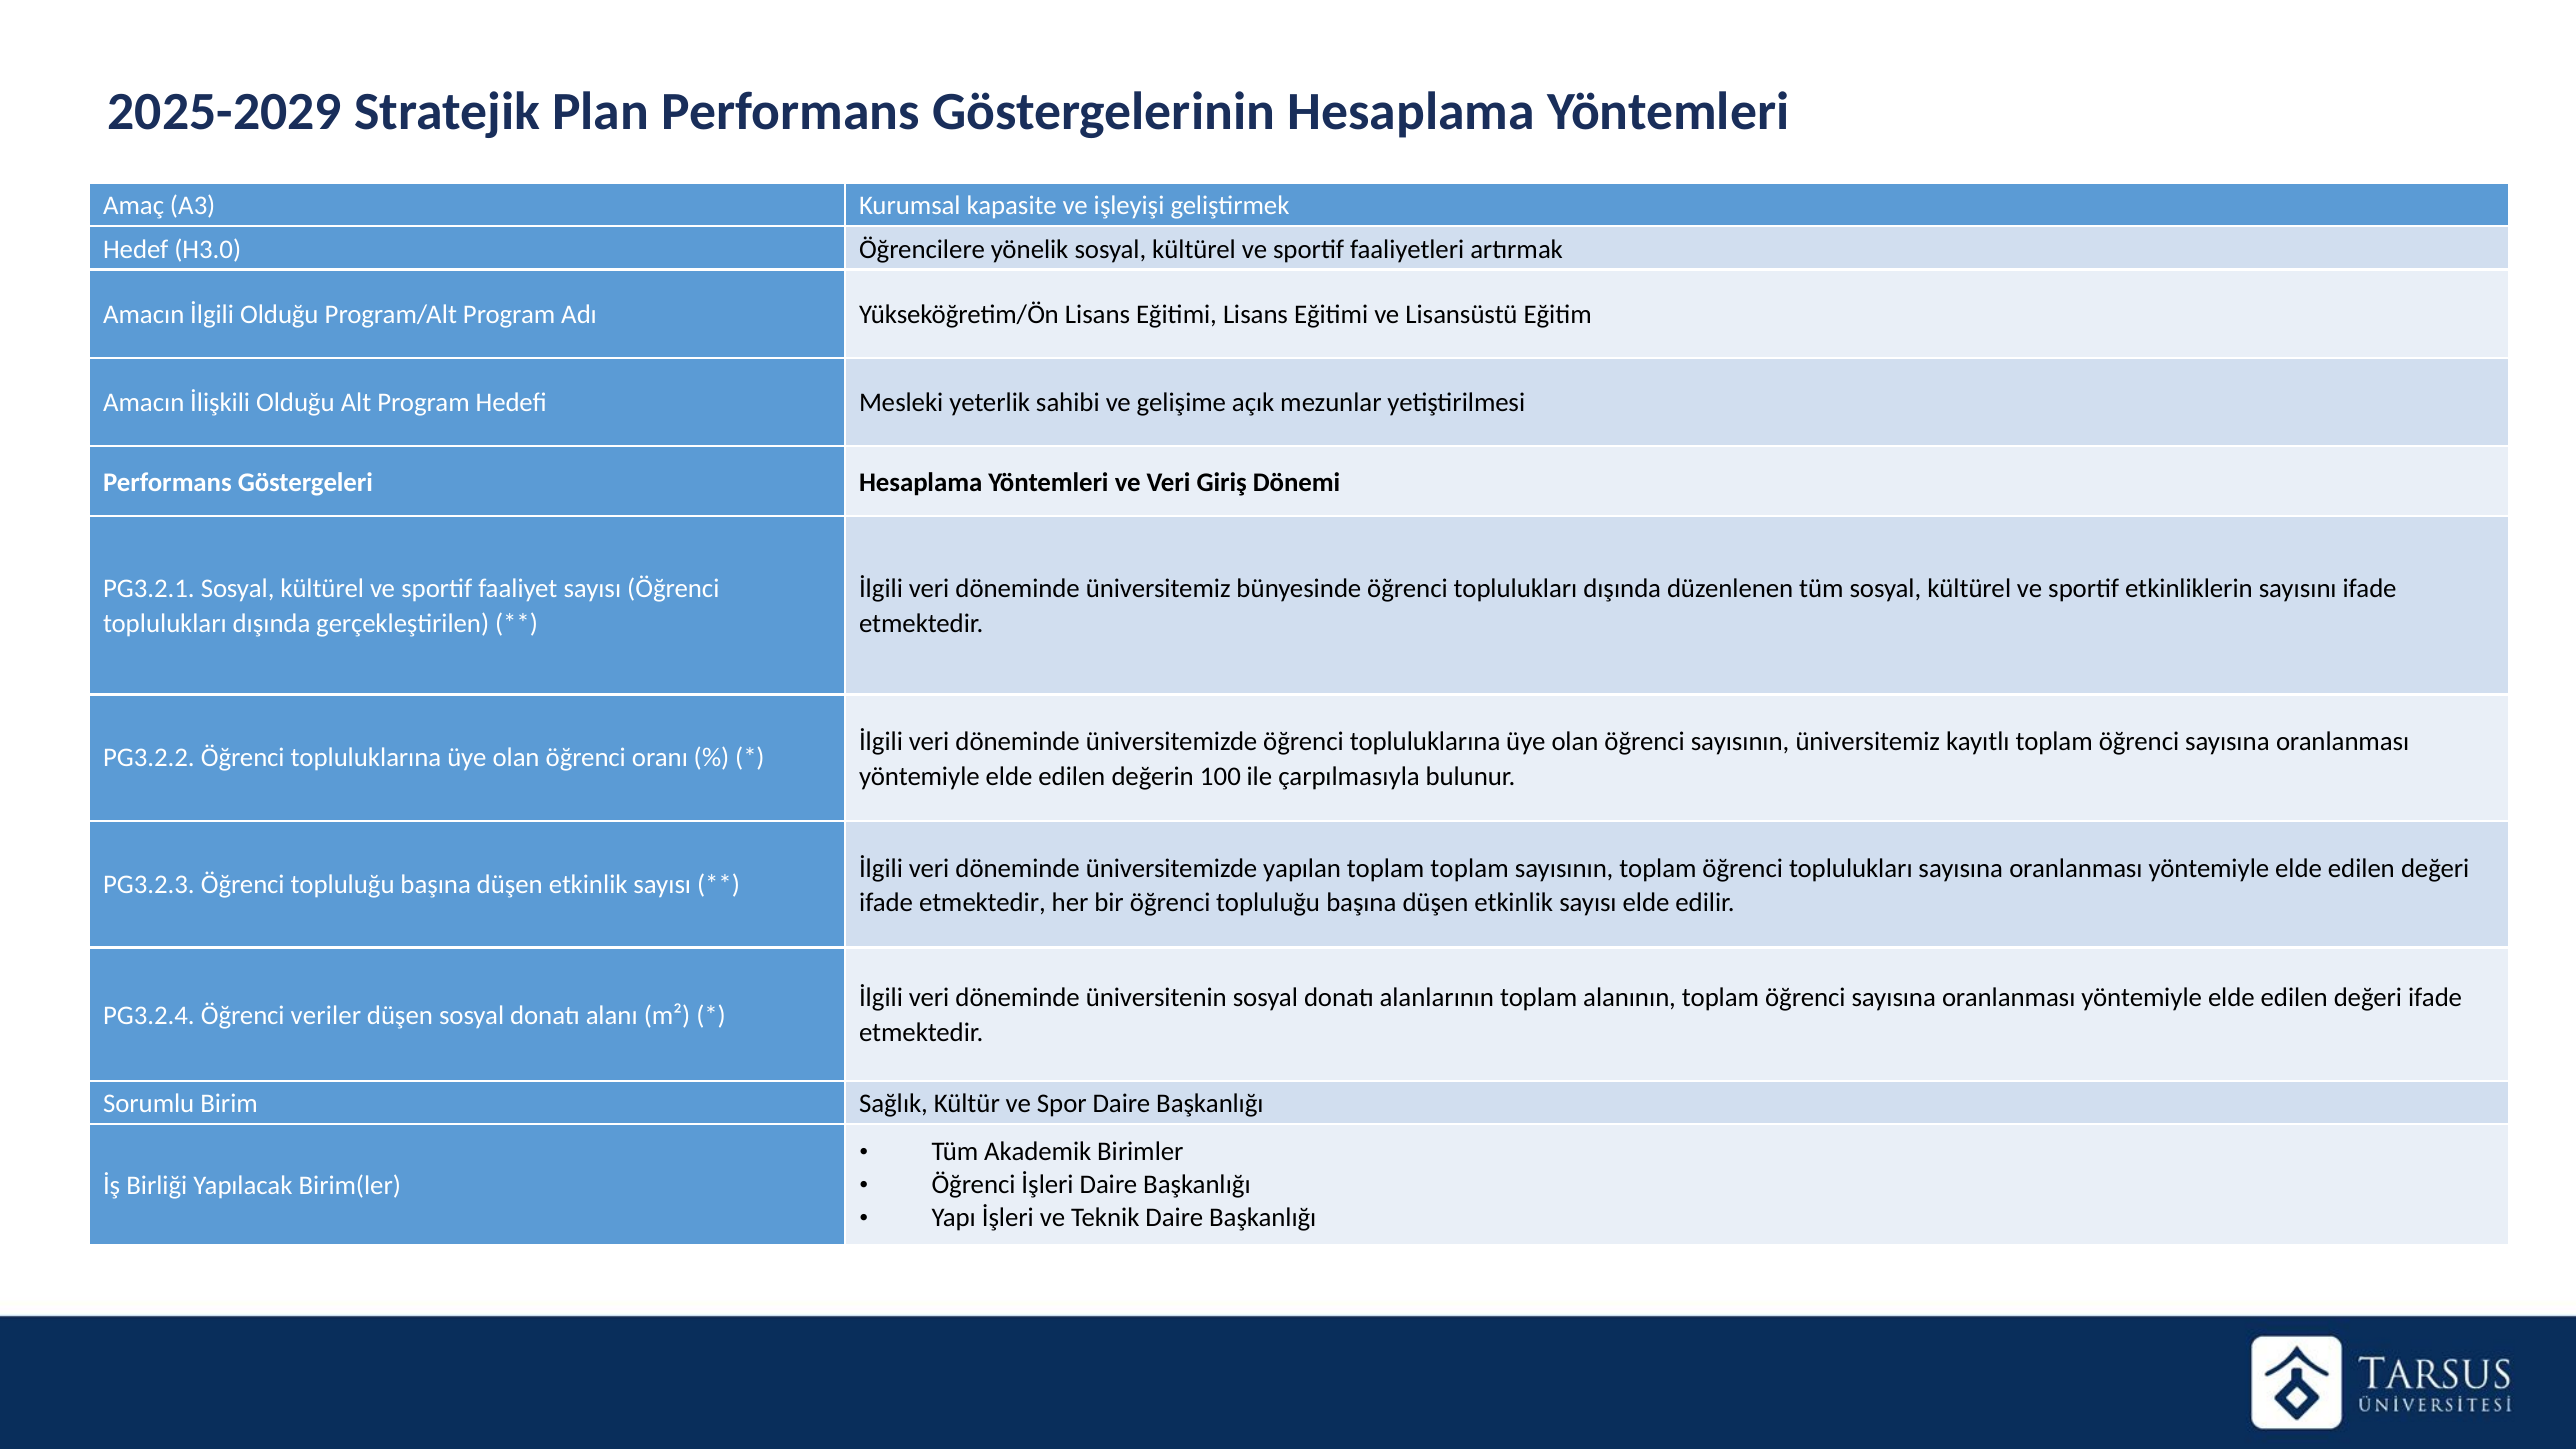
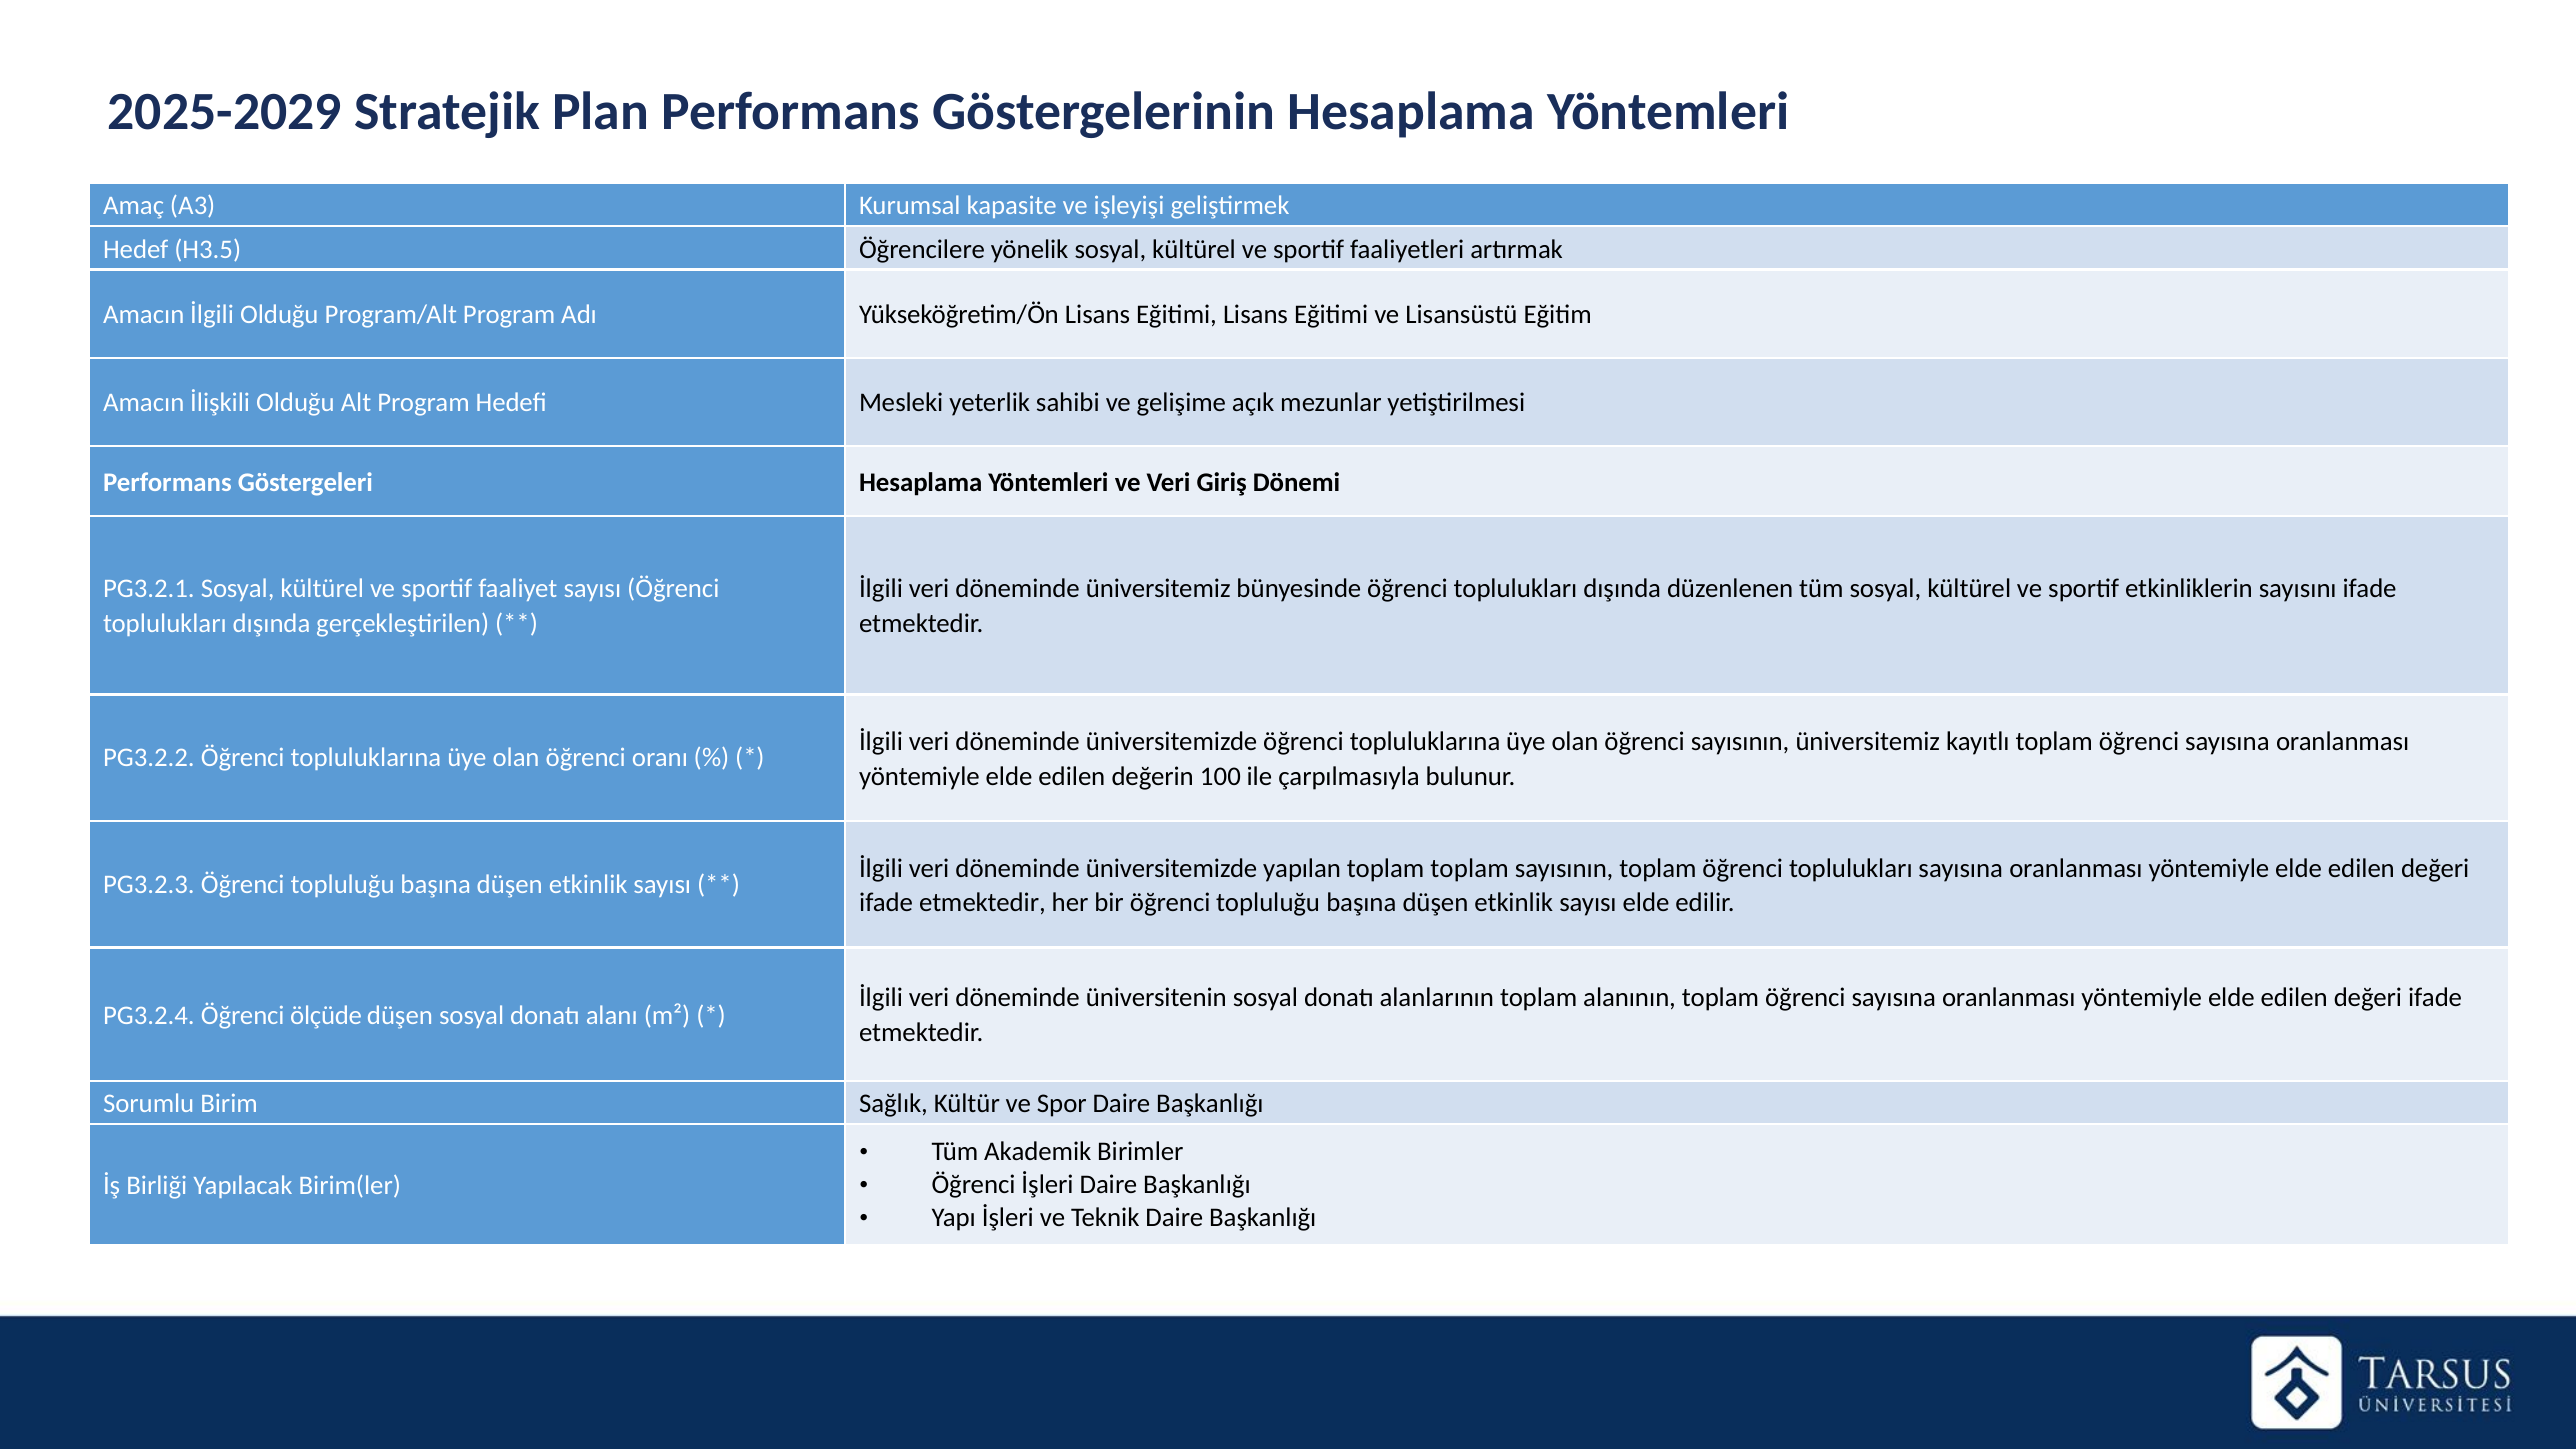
H3.0: H3.0 -> H3.5 (208, 249)
veriler: veriler -> ölçüde (326, 1016)
